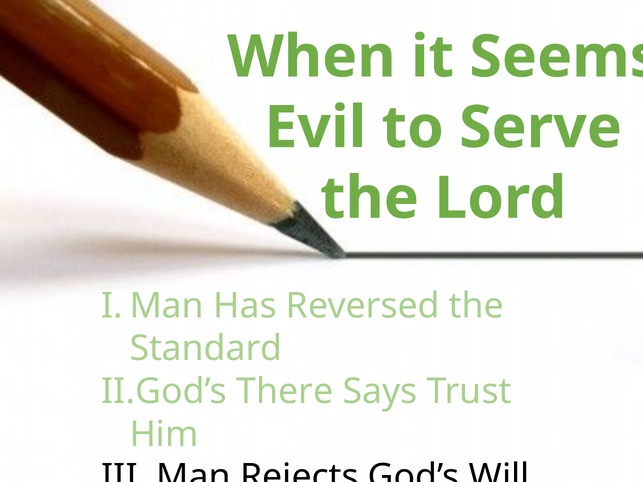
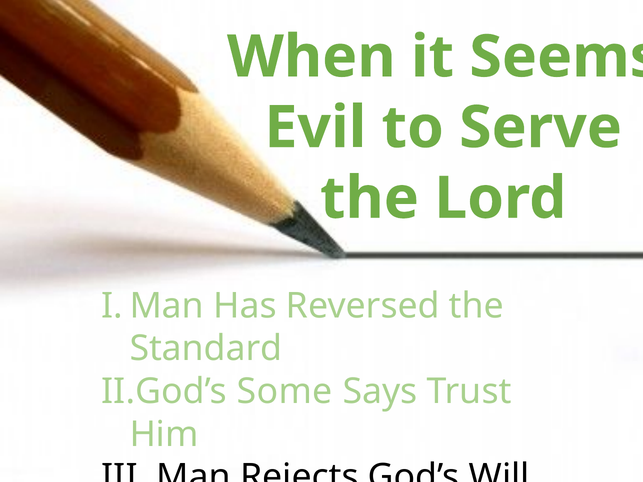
There: There -> Some (285, 392)
